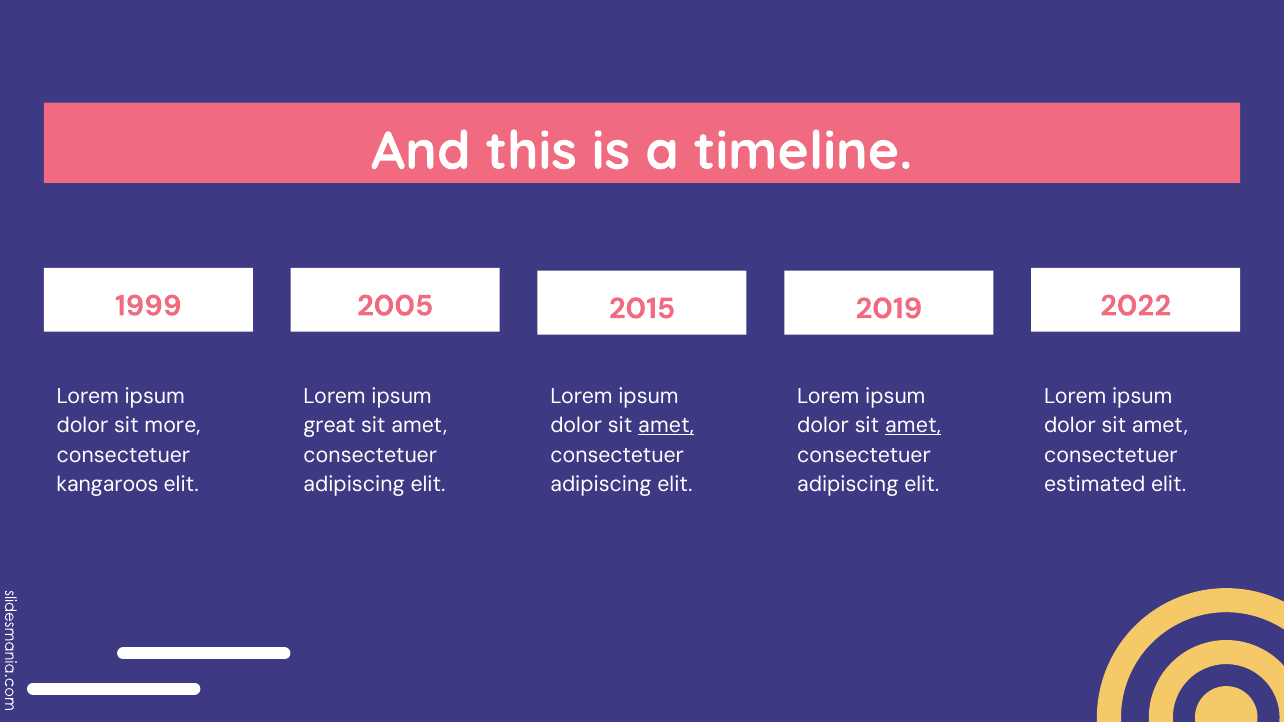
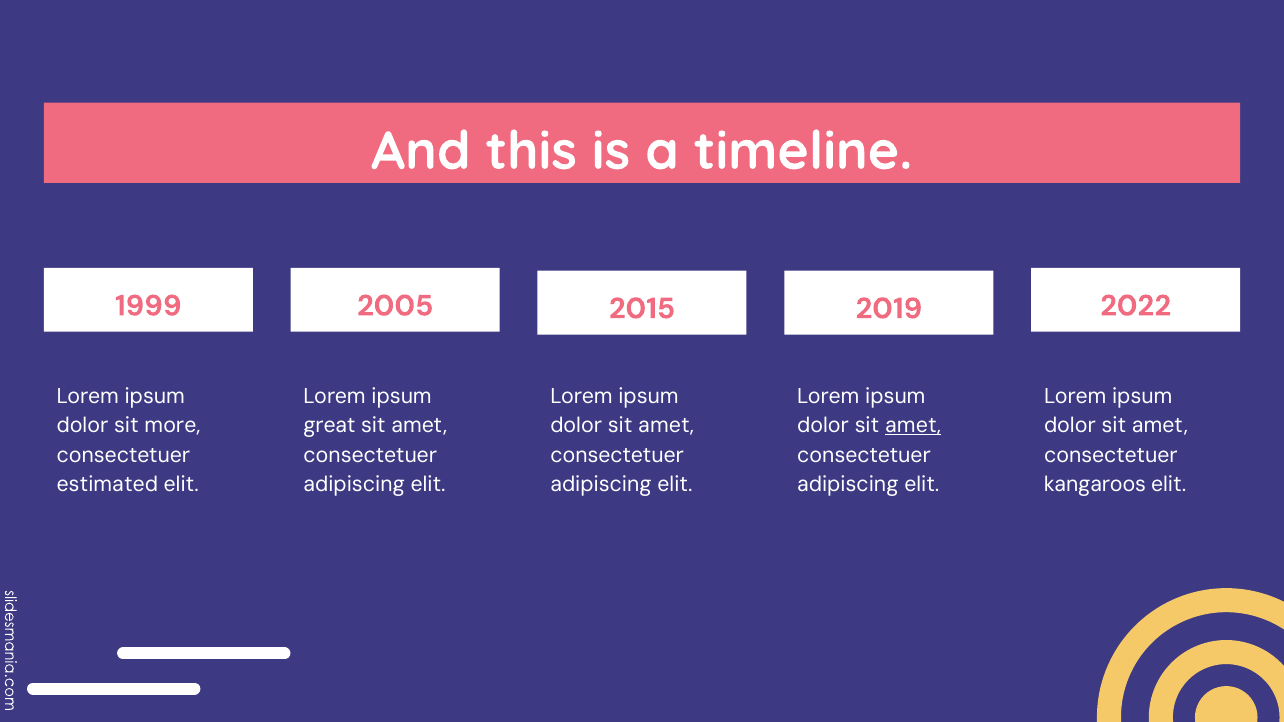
amet underline: present -> none (666, 426)
kangaroos: kangaroos -> estimated (107, 485)
estimated: estimated -> kangaroos (1095, 485)
